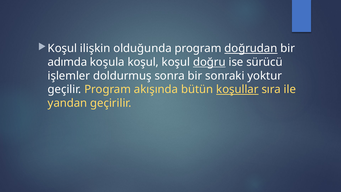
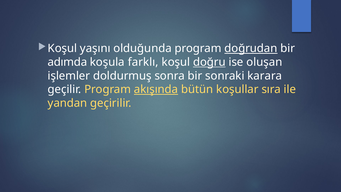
ilişkin: ilişkin -> yaşını (95, 48)
koşula koşul: koşul -> farklı (143, 62)
sürücü: sürücü -> oluşan (264, 62)
yoktur: yoktur -> karara (265, 76)
akışında underline: none -> present (156, 89)
koşullar underline: present -> none (237, 89)
